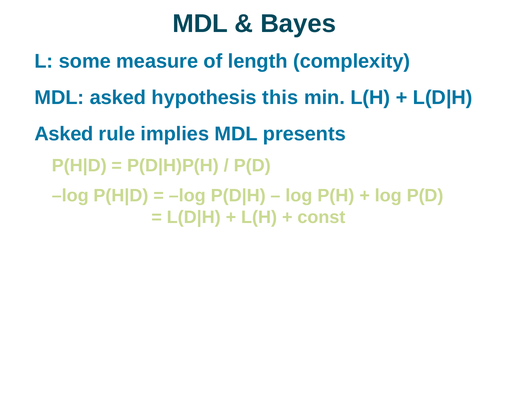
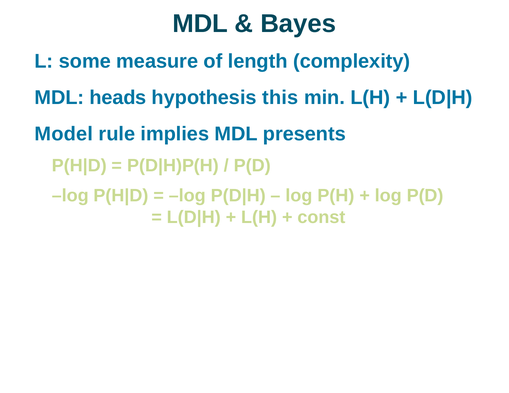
MDL asked: asked -> heads (118, 98)
Asked: Asked -> Model (64, 134)
